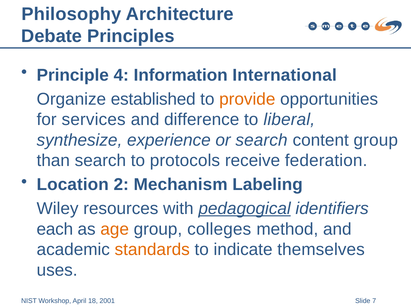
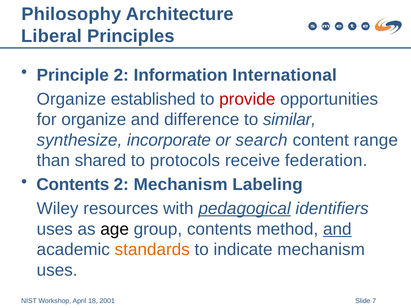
Debate: Debate -> Liberal (52, 36)
Principle 4: 4 -> 2 (121, 75)
provide colour: orange -> red (247, 99)
for services: services -> organize (94, 120)
liberal: liberal -> similar (289, 120)
experience: experience -> incorporate (169, 140)
content group: group -> range (376, 140)
than search: search -> shared (100, 161)
Location: Location -> Contents (73, 185)
each: each -> uses (55, 229)
age colour: orange -> black (115, 229)
group colleges: colleges -> contents (219, 229)
and underline: none -> present (337, 229)
indicate themselves: themselves -> mechanism (321, 250)
